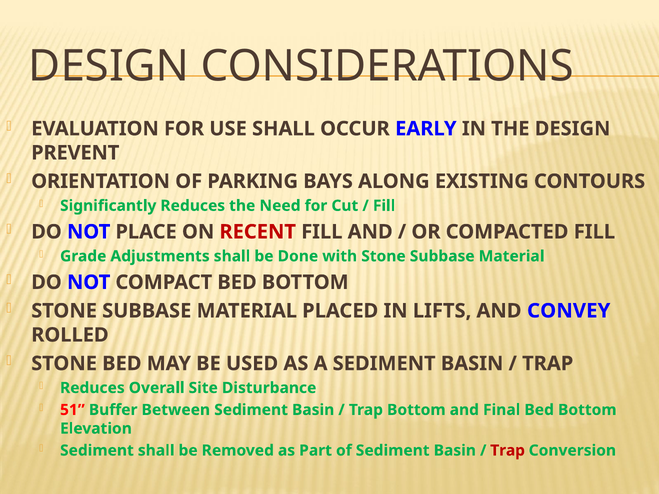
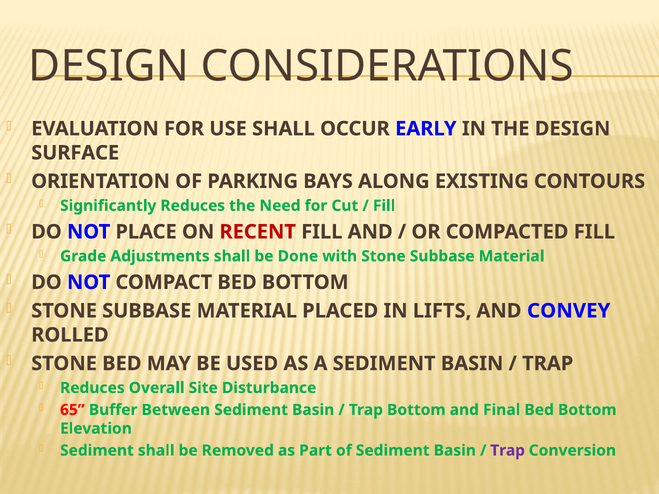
PREVENT: PREVENT -> SURFACE (75, 153)
51: 51 -> 65 (72, 410)
Trap colour: red -> purple (508, 451)
